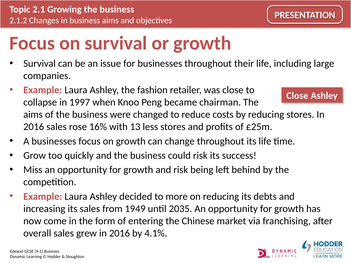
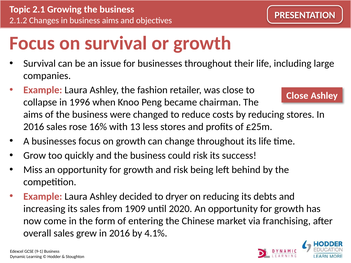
1997: 1997 -> 1996 (80, 102)
more: more -> dryer (177, 197)
1949: 1949 -> 1909 (135, 209)
2035: 2035 -> 2020 (181, 209)
